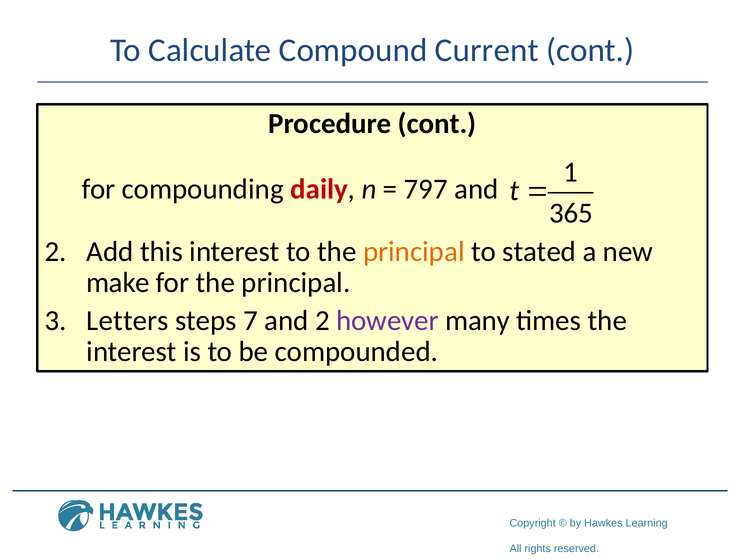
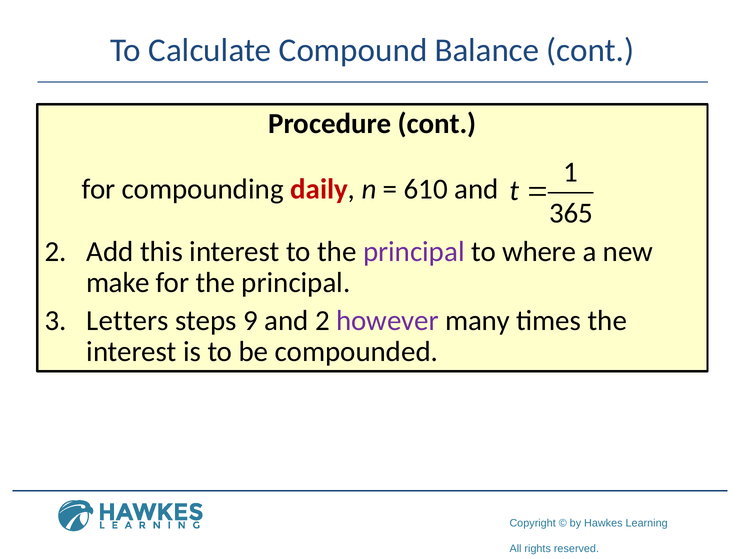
Current: Current -> Balance (487, 50)
797: 797 -> 610 (426, 189)
principal colour: orange -> purple (414, 251)
stated: stated -> where (539, 251)
7: 7 -> 9 (250, 320)
